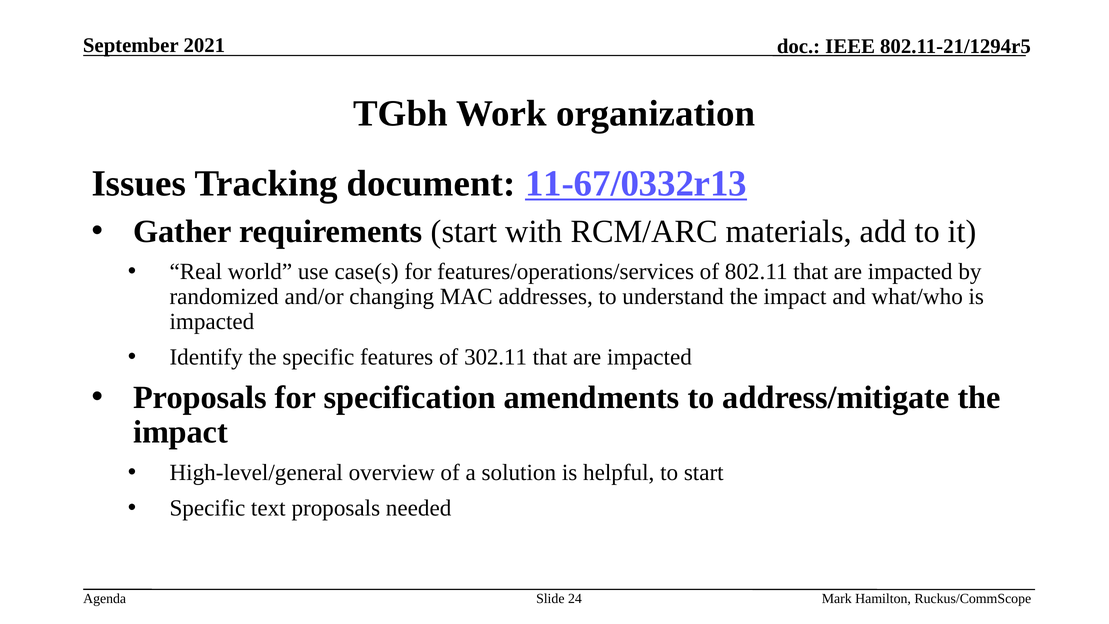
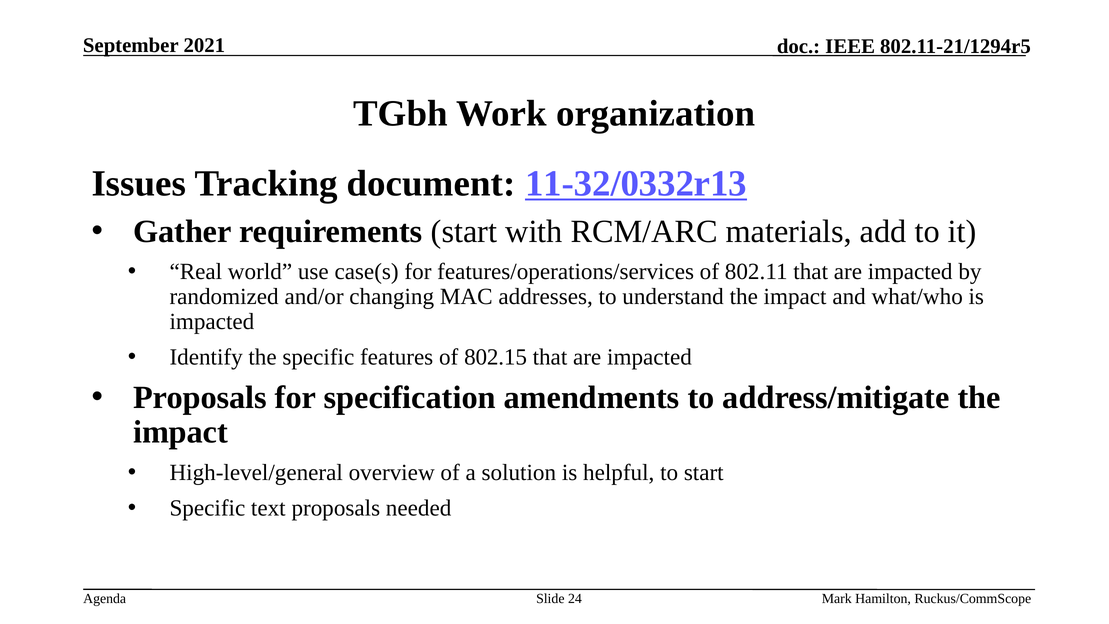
11-67/0332r13: 11-67/0332r13 -> 11-32/0332r13 (636, 183)
302.11: 302.11 -> 802.15 (496, 357)
